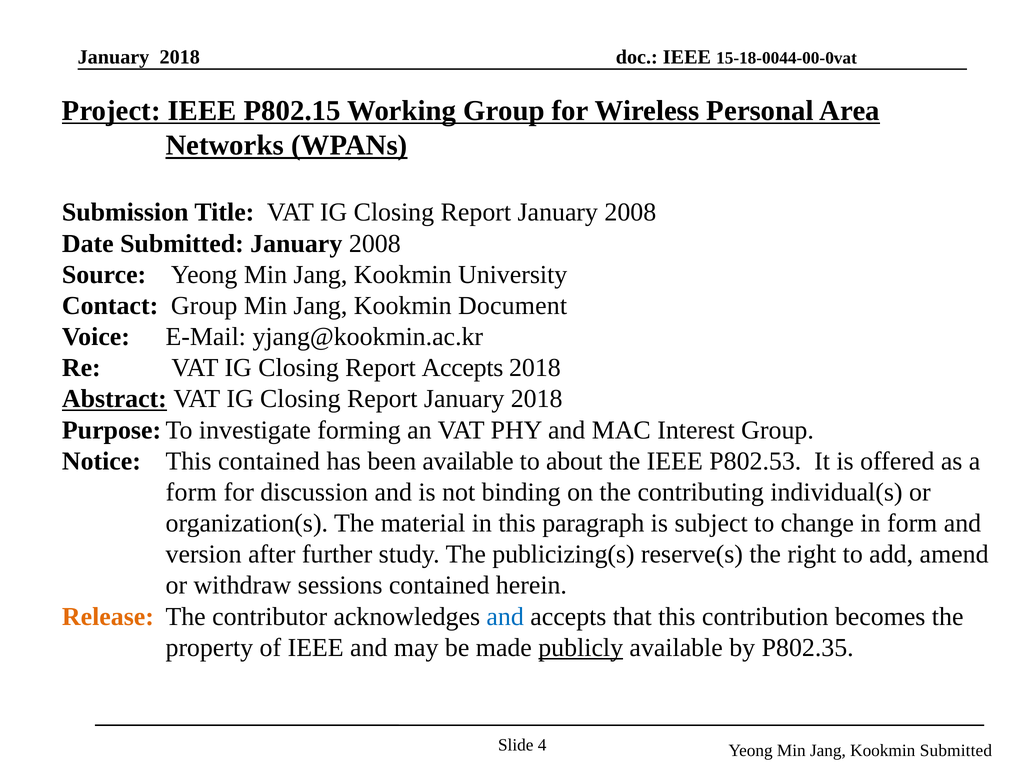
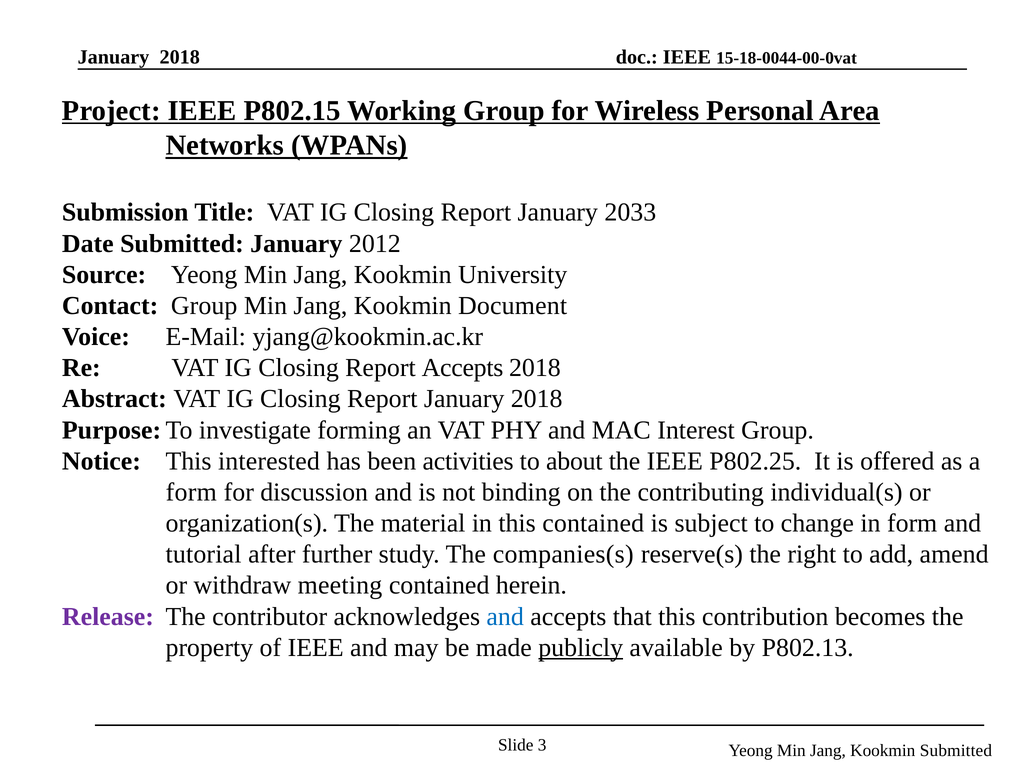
Report January 2008: 2008 -> 2033 (630, 212)
Submitted January 2008: 2008 -> 2012 (375, 244)
Abstract underline: present -> none (114, 399)
This contained: contained -> interested (269, 461)
been available: available -> activities (468, 461)
P802.53: P802.53 -> P802.25 (755, 461)
this paragraph: paragraph -> contained (593, 523)
version: version -> tutorial (204, 554)
publicizing(s: publicizing(s -> companies(s (563, 554)
sessions: sessions -> meeting (340, 585)
Release colour: orange -> purple (108, 616)
P802.35: P802.35 -> P802.13 (808, 648)
4: 4 -> 3 (542, 745)
